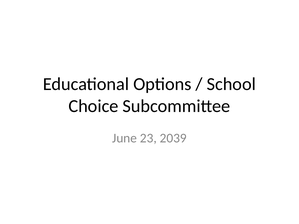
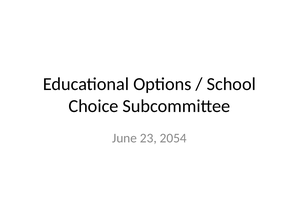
2039: 2039 -> 2054 (173, 138)
